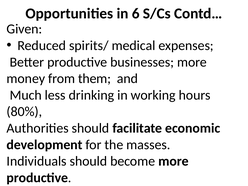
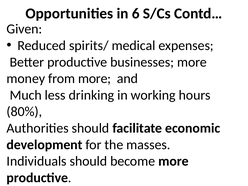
from them: them -> more (95, 79)
